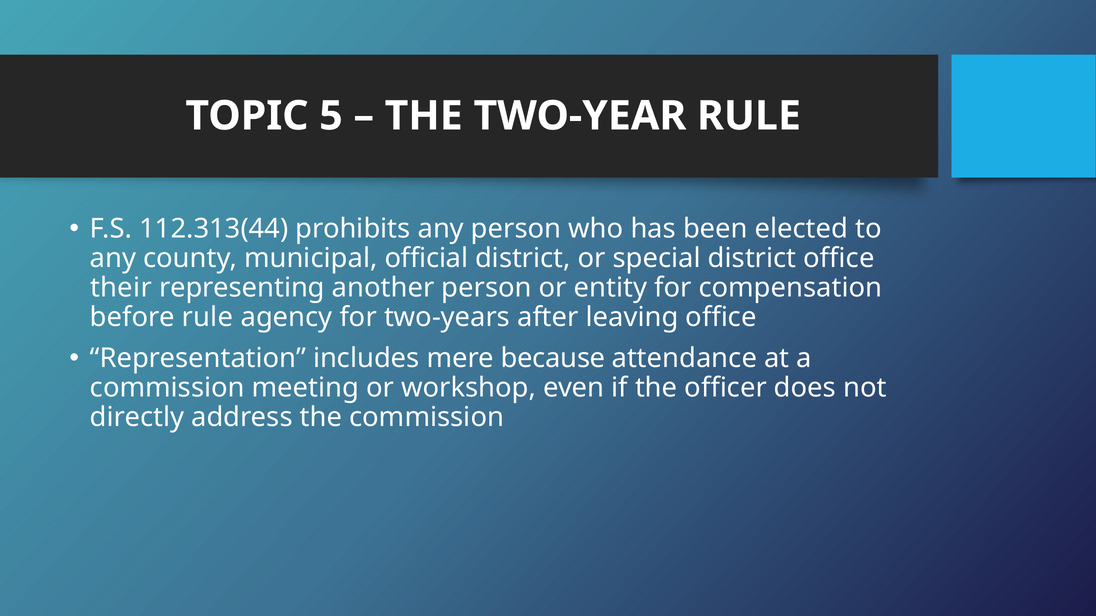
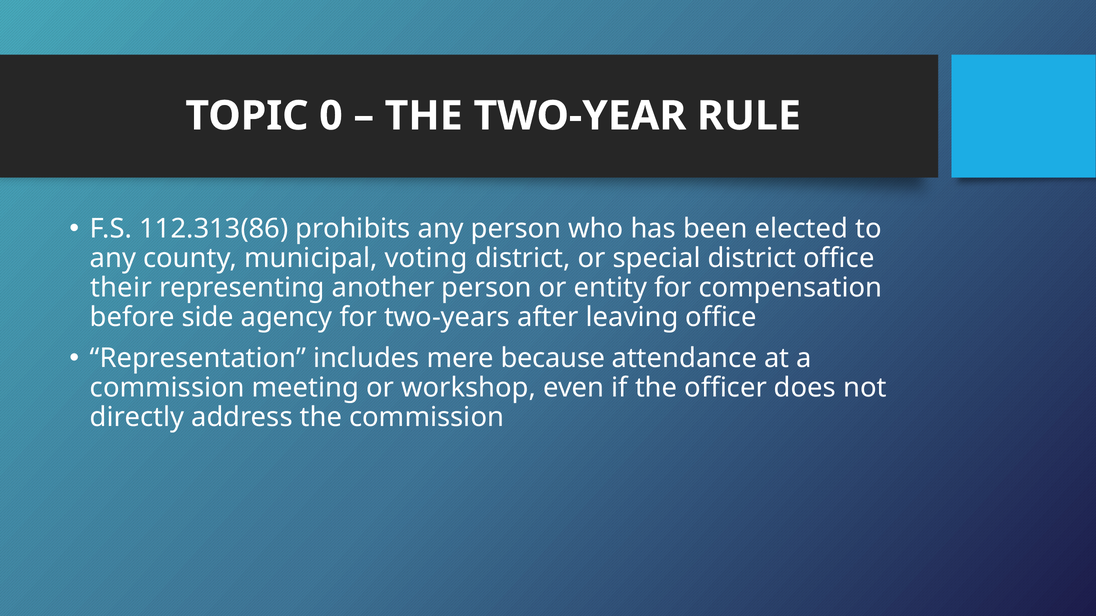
5: 5 -> 0 (331, 116)
112.313(44: 112.313(44 -> 112.313(86 (214, 229)
official: official -> voting (426, 258)
before rule: rule -> side (208, 318)
